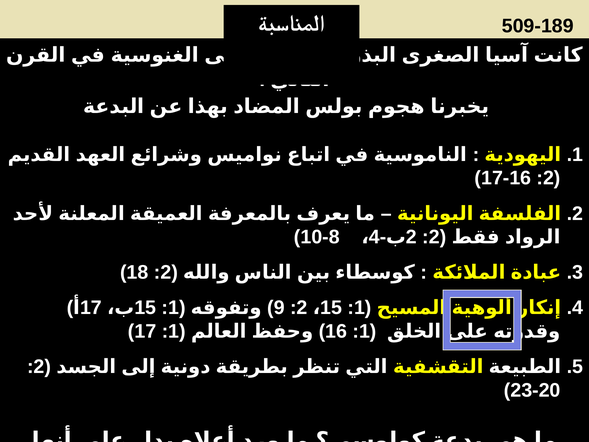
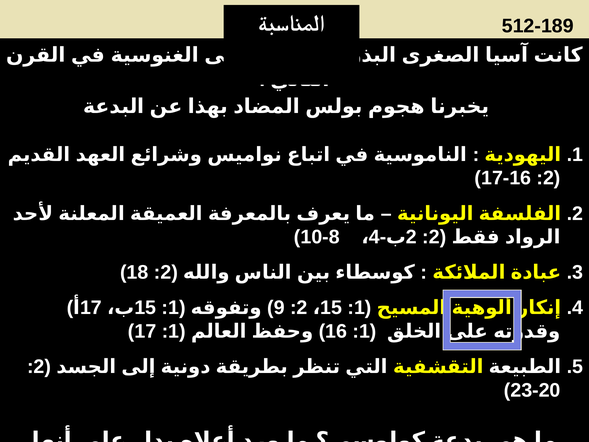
509-189: 509-189 -> 512-189 (538, 26)
